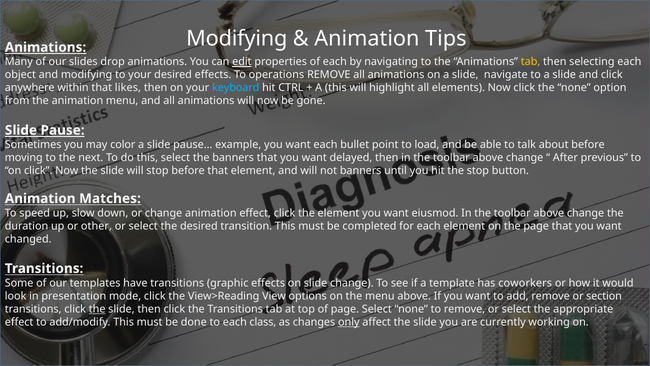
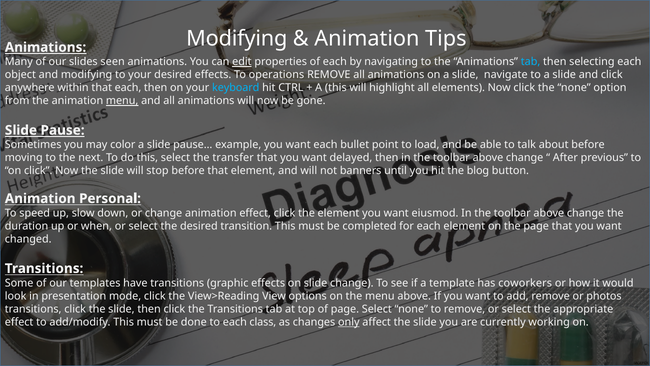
drop: drop -> seen (113, 62)
tab colour: yellow -> light blue (531, 62)
that likes: likes -> each (128, 88)
menu underline: none -> present (122, 101)
the banners: banners -> transfer (233, 158)
the stop: stop -> blog (478, 171)
Matches: Matches -> Personal (110, 198)
other: other -> when (96, 226)
section: section -> photos (604, 296)
the underline: present -> none (97, 309)
